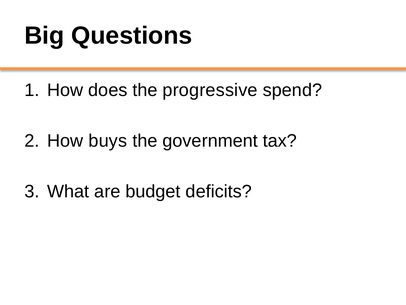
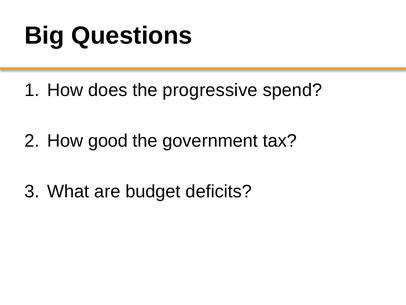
buys: buys -> good (108, 141)
